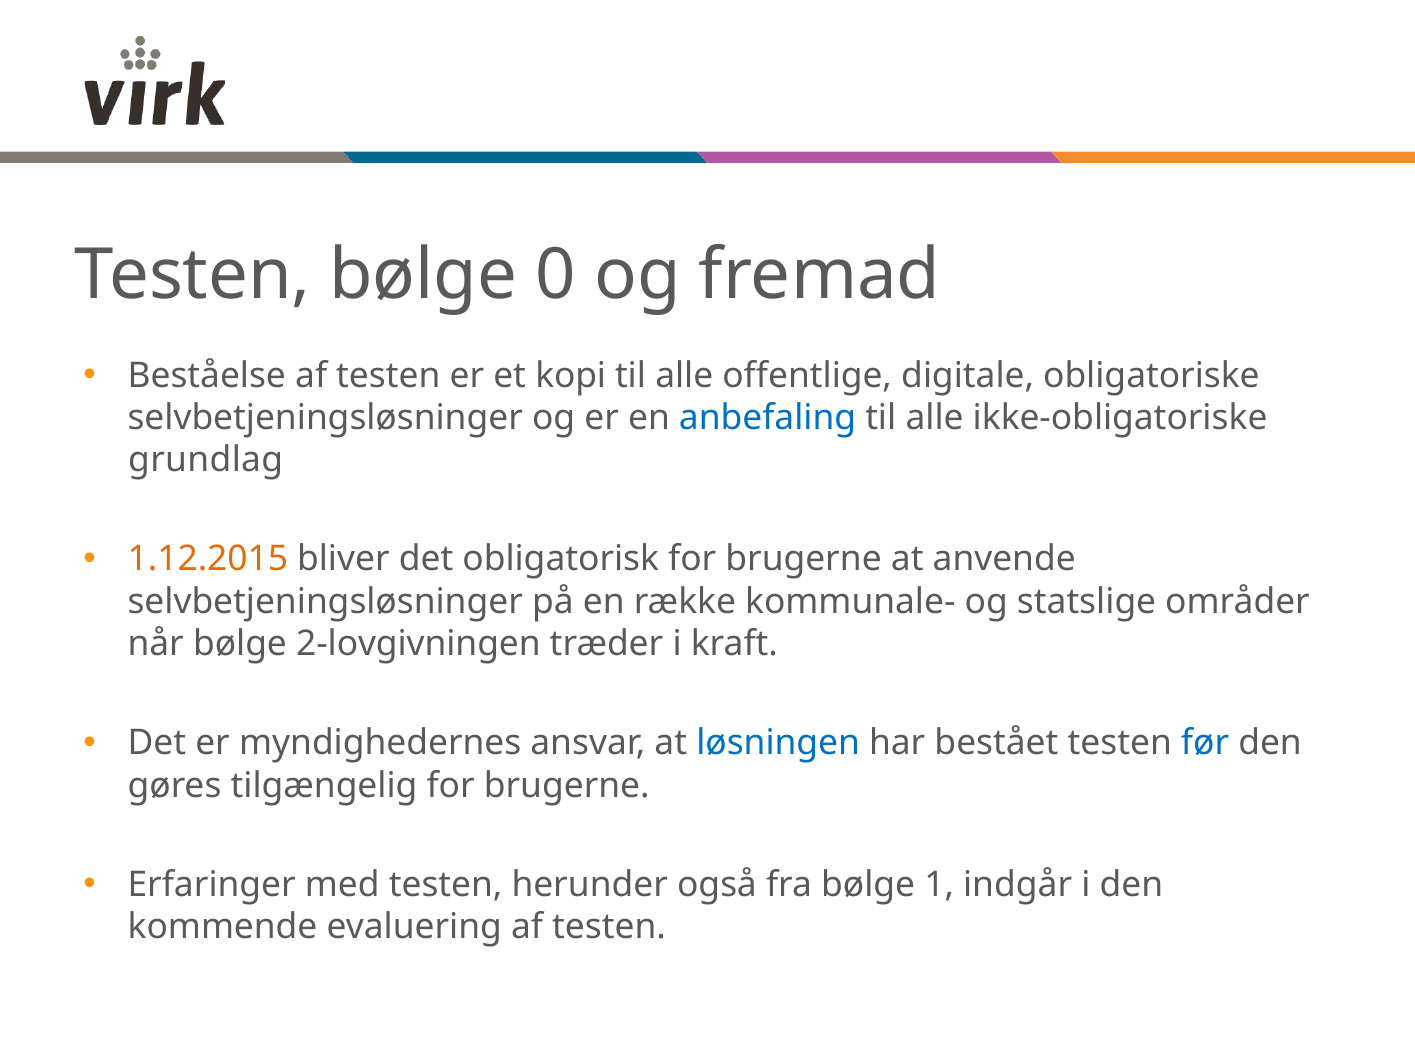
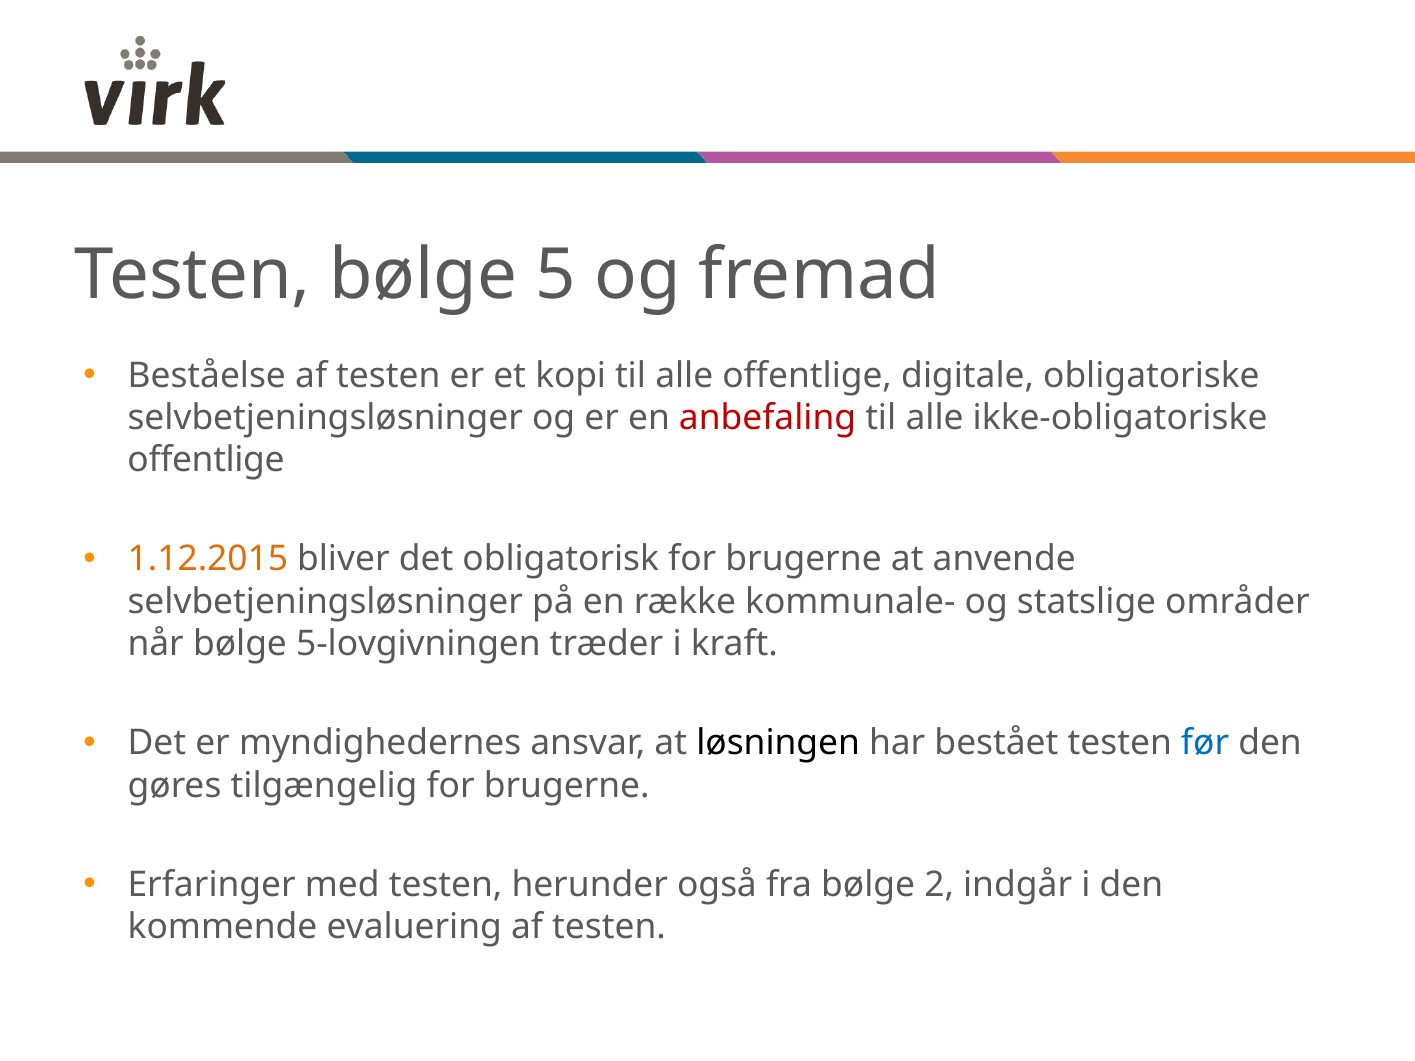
0: 0 -> 5 (556, 276)
anbefaling colour: blue -> red (768, 418)
grundlag: grundlag -> offentlige (206, 460)
2-lovgivningen: 2-lovgivningen -> 5-lovgivningen (418, 644)
løsningen colour: blue -> black (778, 743)
1: 1 -> 2 (939, 885)
